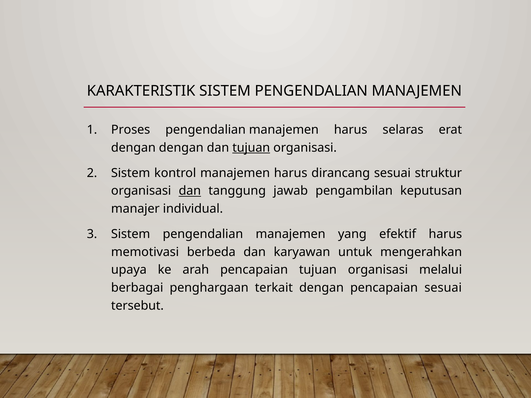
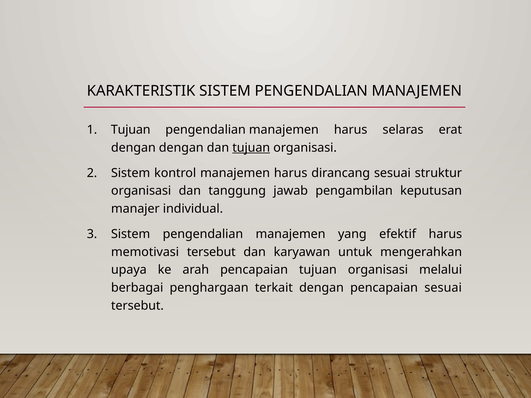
Proses: Proses -> Tujuan (131, 130)
dan underline: present -> none (190, 191)
memotivasi berbeda: berbeda -> tersebut (211, 252)
